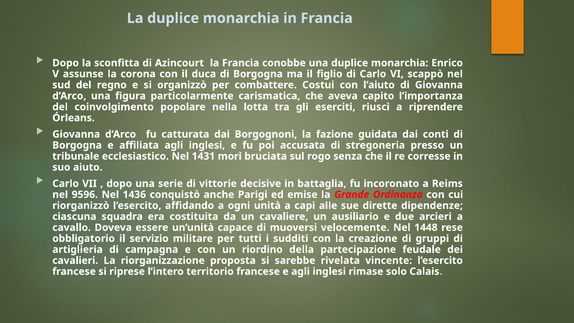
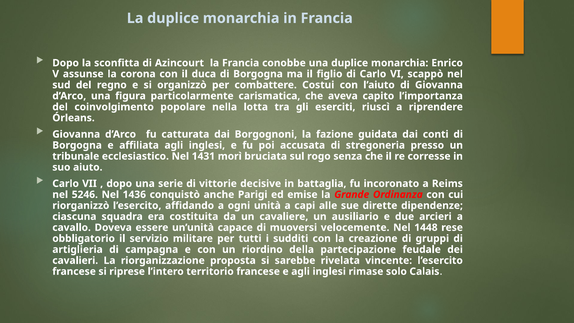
9596: 9596 -> 5246 (85, 194)
